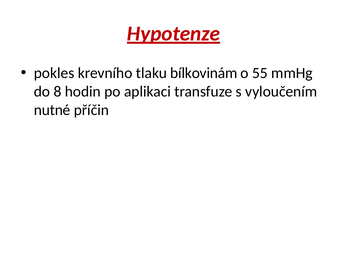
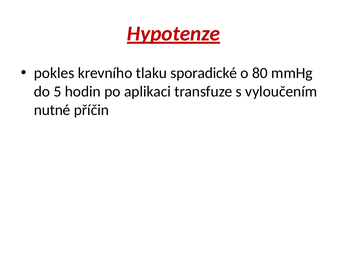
bílkovinám: bílkovinám -> sporadické (204, 73)
55: 55 -> 80 (260, 73)
8: 8 -> 5 (57, 91)
